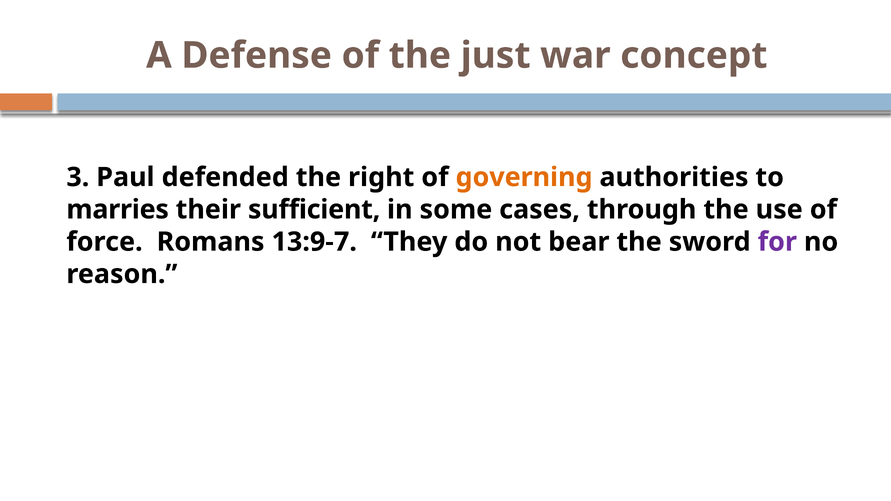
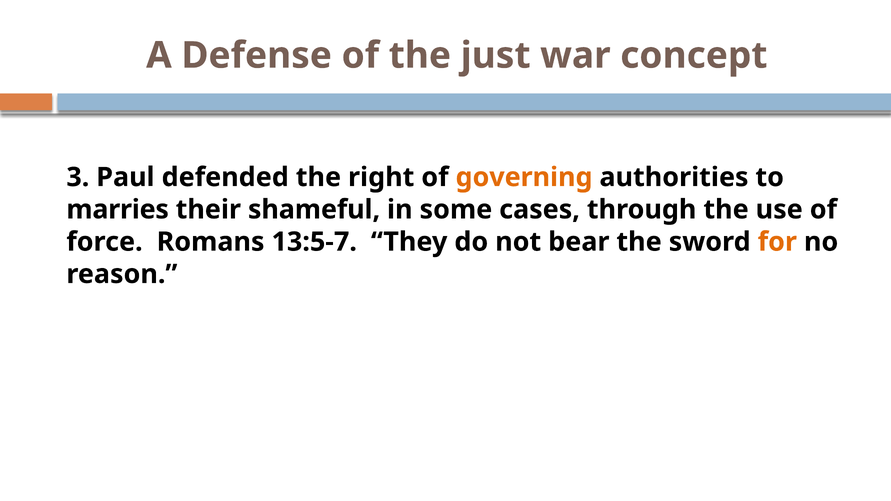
sufficient: sufficient -> shameful (314, 210)
13:9-7: 13:9-7 -> 13:5-7 (314, 242)
for colour: purple -> orange (777, 242)
